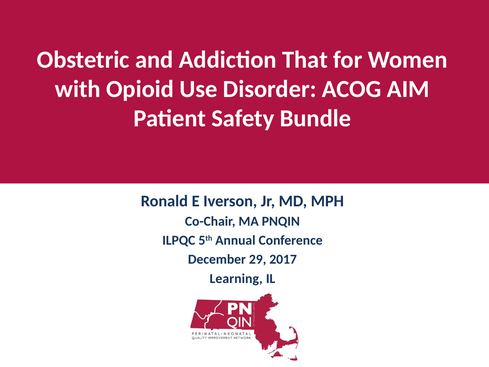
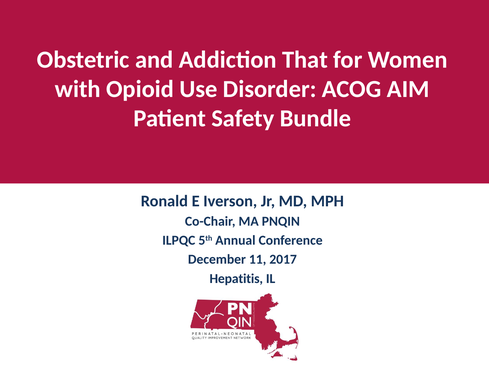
29: 29 -> 11 (258, 259)
Learning: Learning -> Hepatitis (236, 278)
